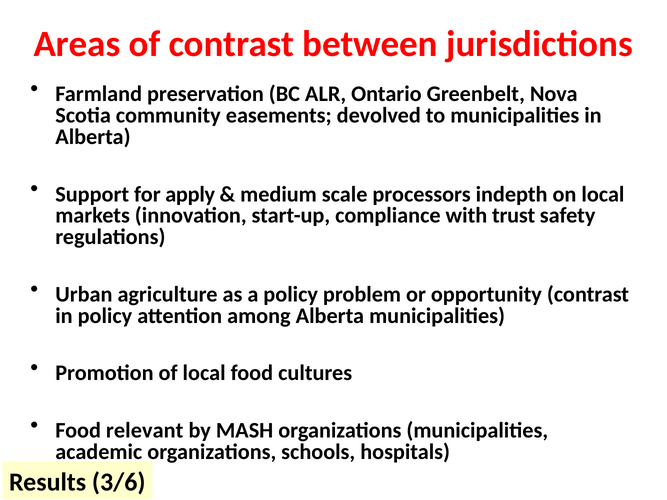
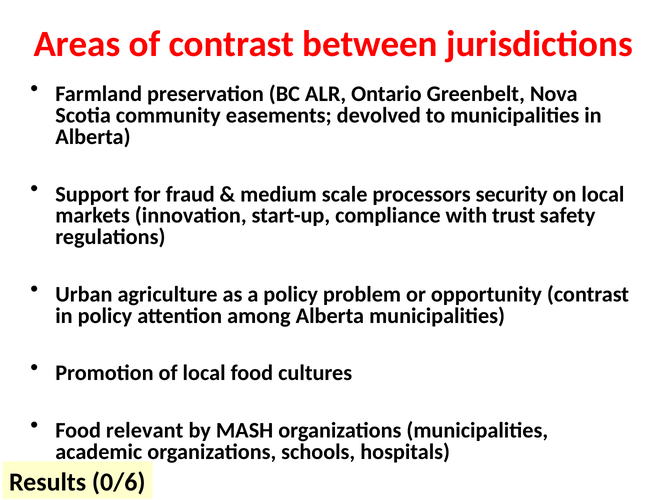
apply: apply -> fraud (190, 194)
indepth: indepth -> security (512, 194)
3/6: 3/6 -> 0/6 (119, 482)
